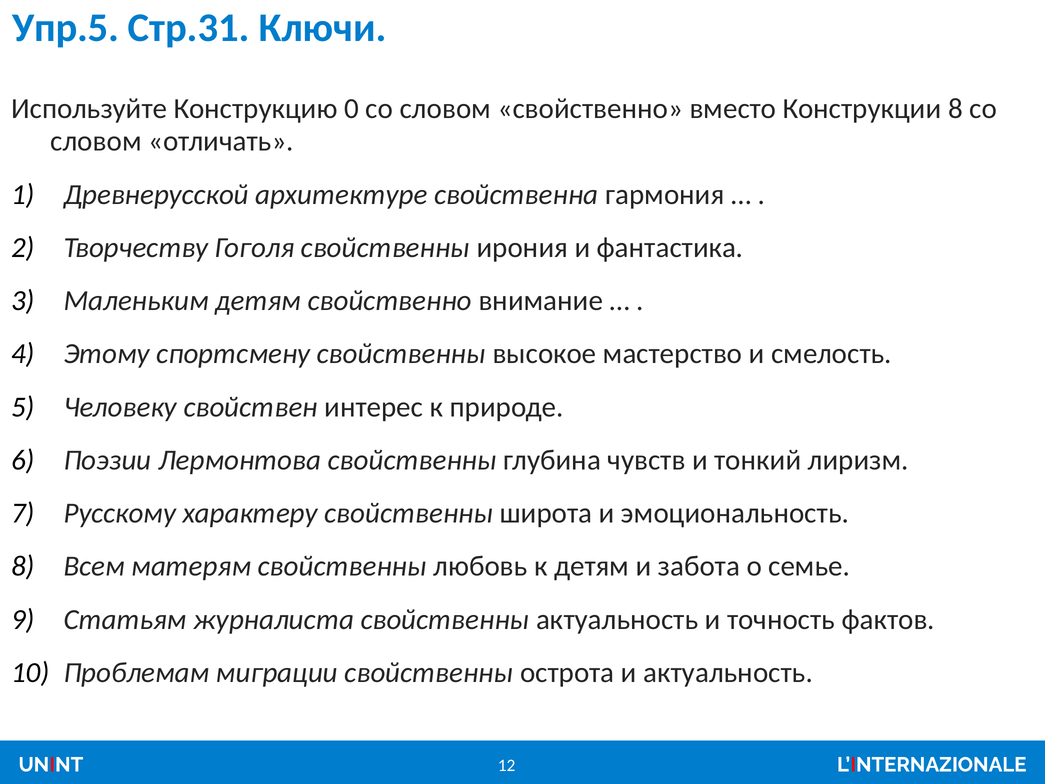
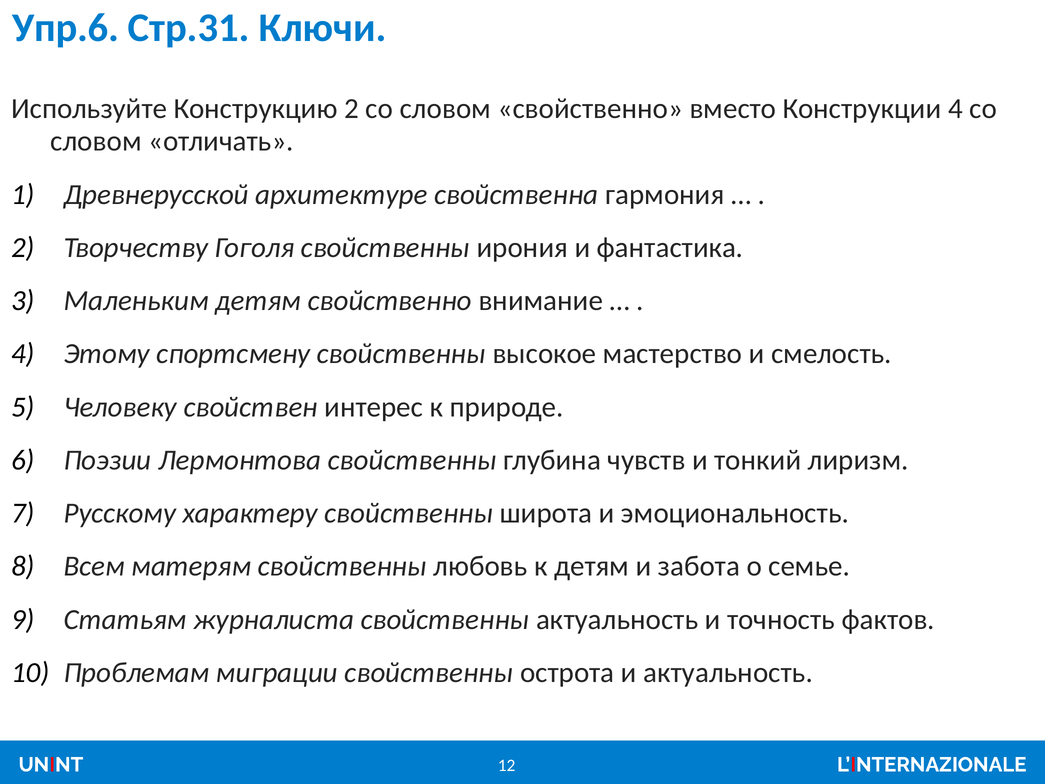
Упр.5: Упр.5 -> Упр.6 (66, 28)
Конструкцию 0: 0 -> 2 (352, 109)
Конструкции 8: 8 -> 4 (955, 109)
